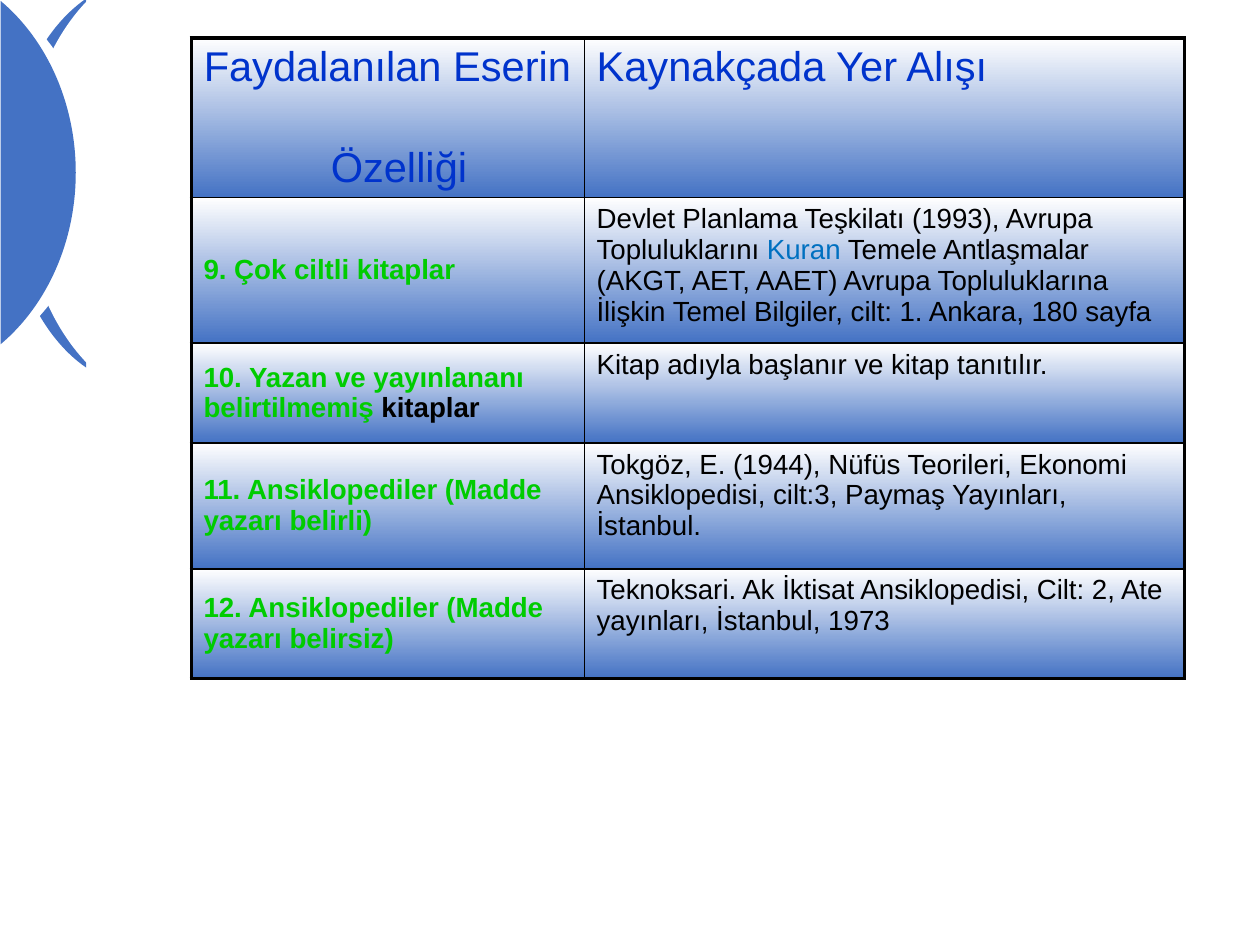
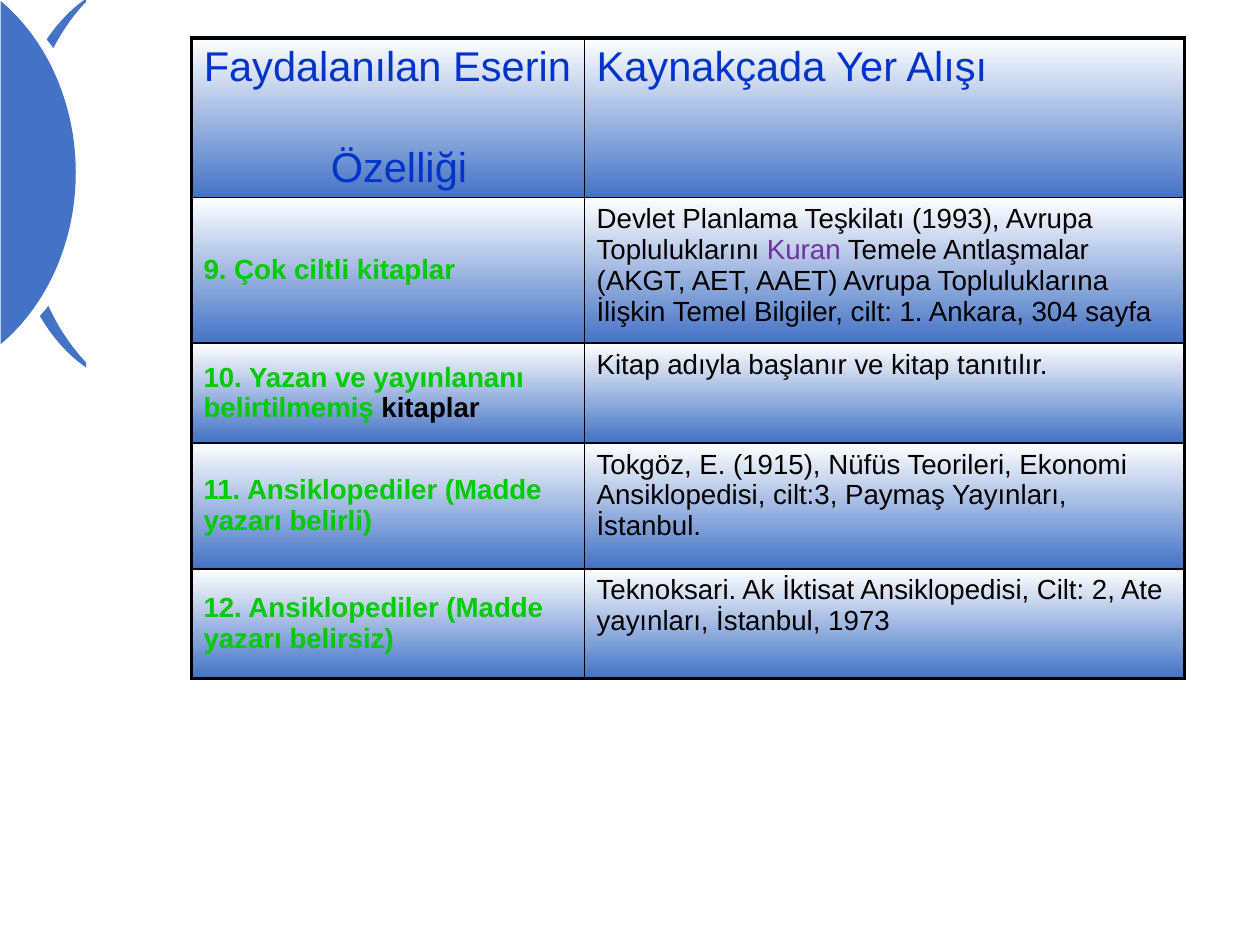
Kuran colour: blue -> purple (804, 251)
180: 180 -> 304 (1055, 312)
1944: 1944 -> 1915 (777, 465)
